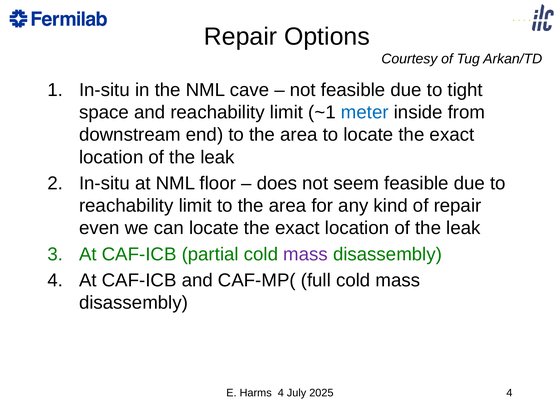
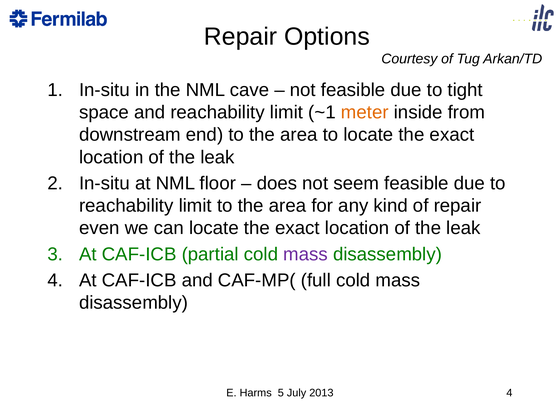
meter colour: blue -> orange (365, 112)
Harms 4: 4 -> 5 (281, 393)
2025: 2025 -> 2013 (321, 393)
